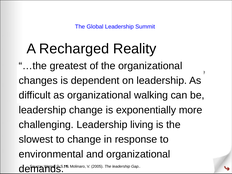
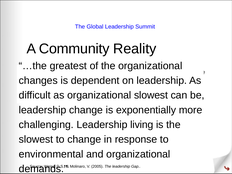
Recharged: Recharged -> Community (74, 49)
organizational walking: walking -> slowest (151, 95)
